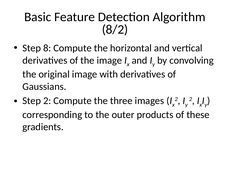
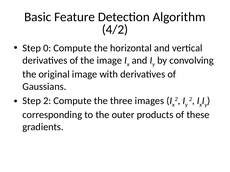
8/2: 8/2 -> 4/2 (115, 30)
8: 8 -> 0 (47, 48)
